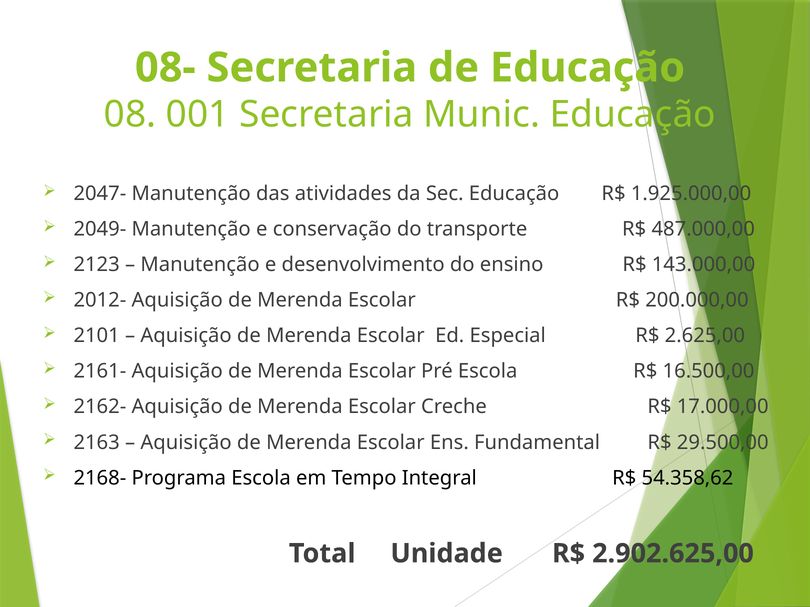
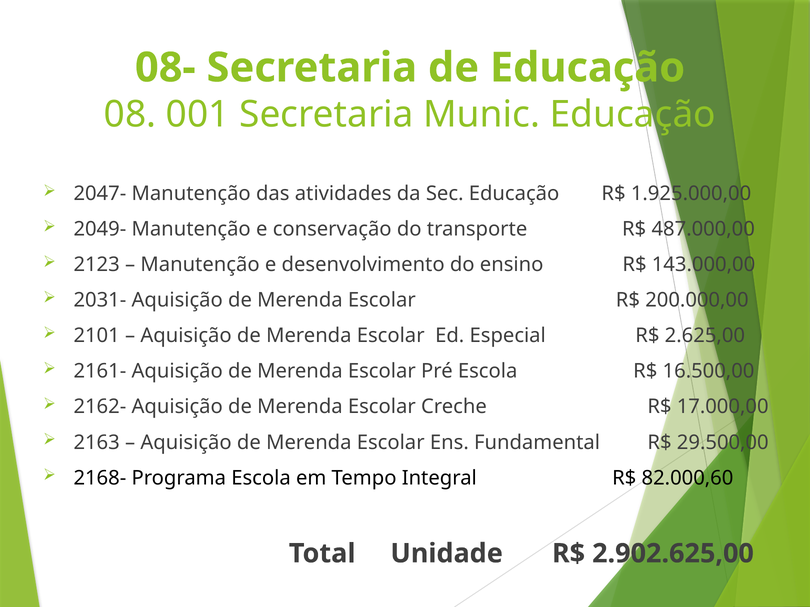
2012-: 2012- -> 2031- (100, 300)
54.358,62: 54.358,62 -> 82.000,60 (687, 478)
